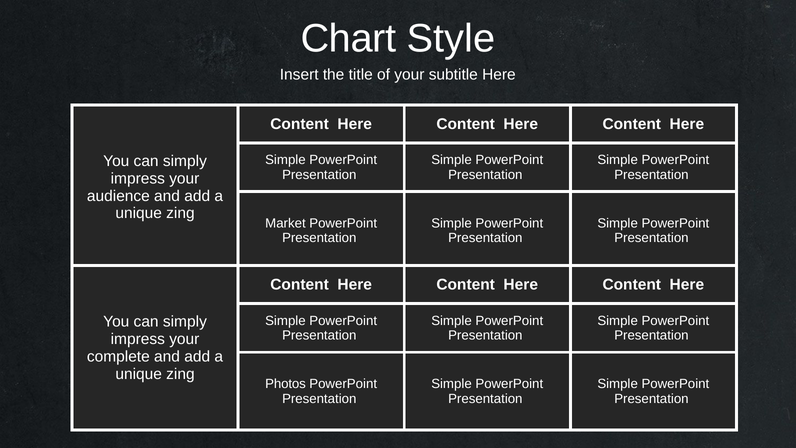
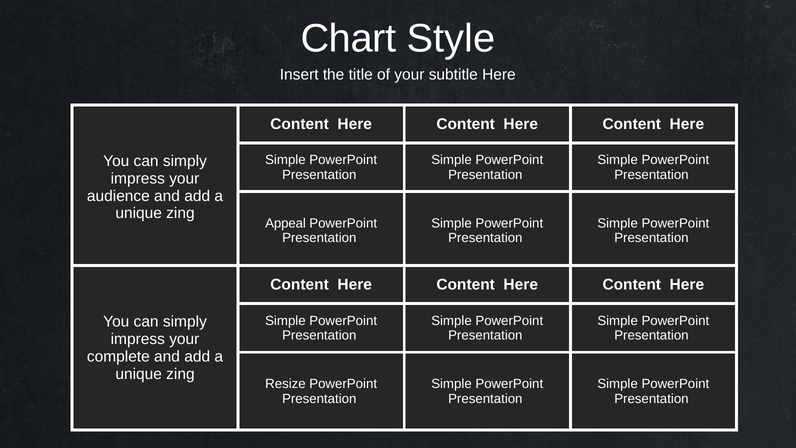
Market: Market -> Appeal (286, 223)
Photos: Photos -> Resize (285, 384)
